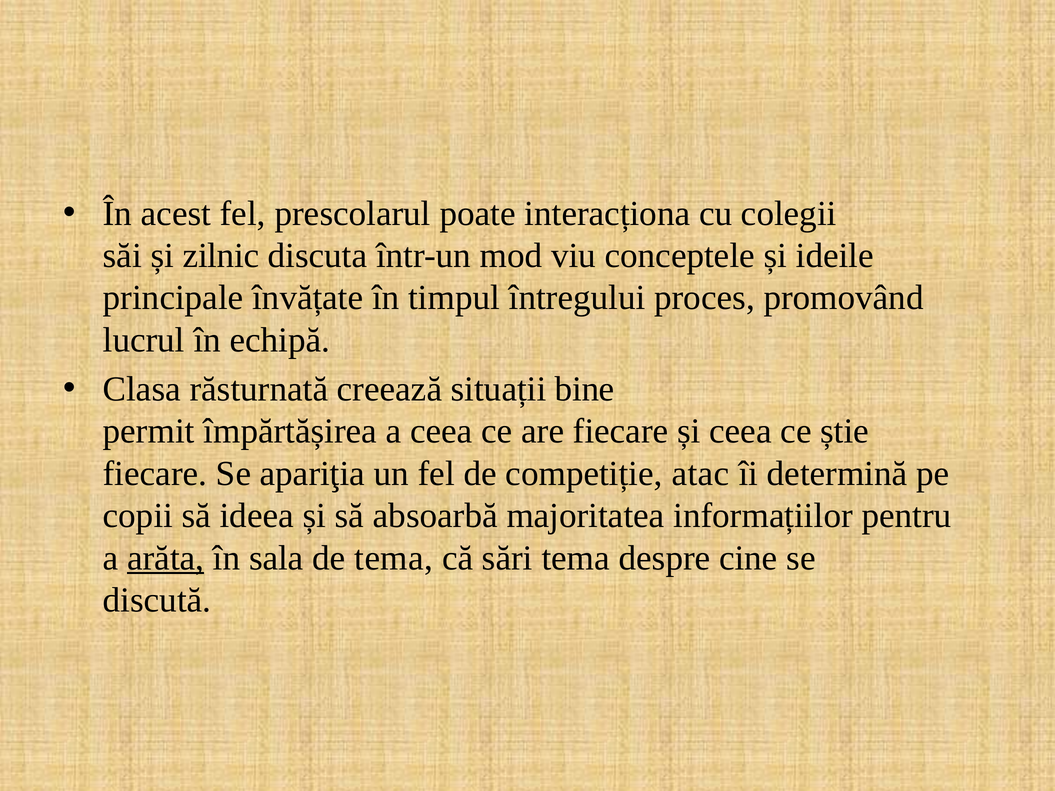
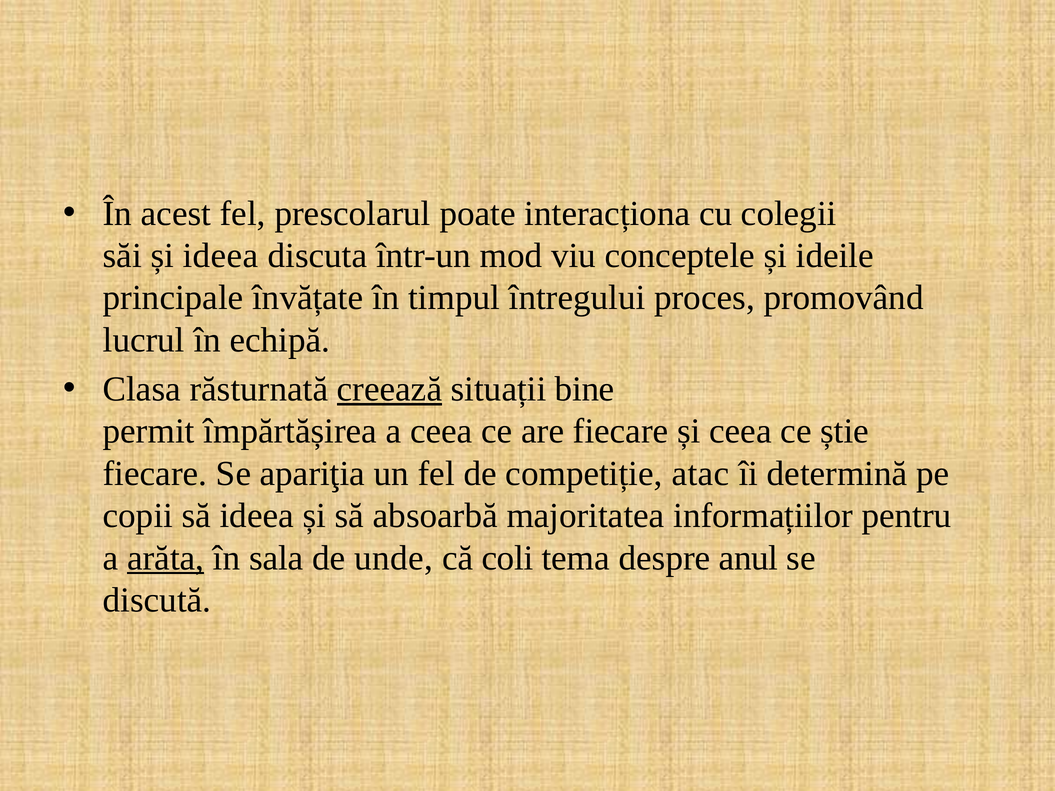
și zilnic: zilnic -> ideea (221, 256)
creează underline: none -> present (389, 389)
de tema: tema -> unde (394, 558)
sări: sări -> coli (508, 558)
cine: cine -> anul (749, 558)
